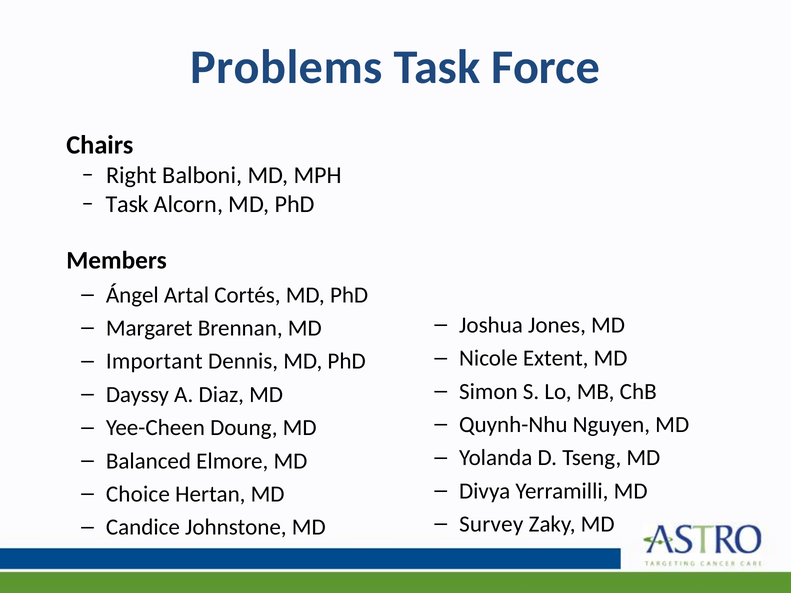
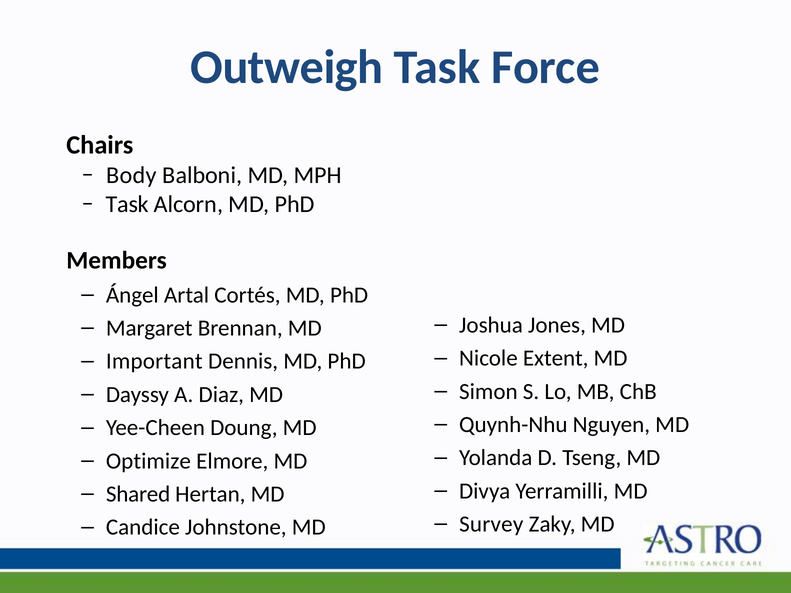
Problems: Problems -> Outweigh (287, 67)
Right: Right -> Body (131, 175)
Balanced: Balanced -> Optimize (148, 461)
Choice: Choice -> Shared (138, 494)
